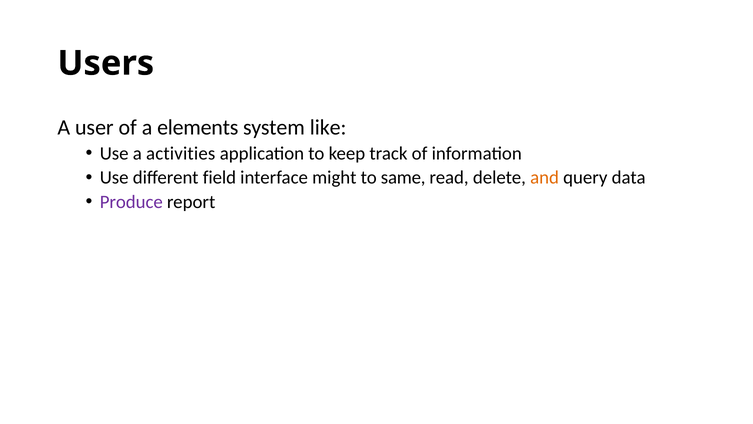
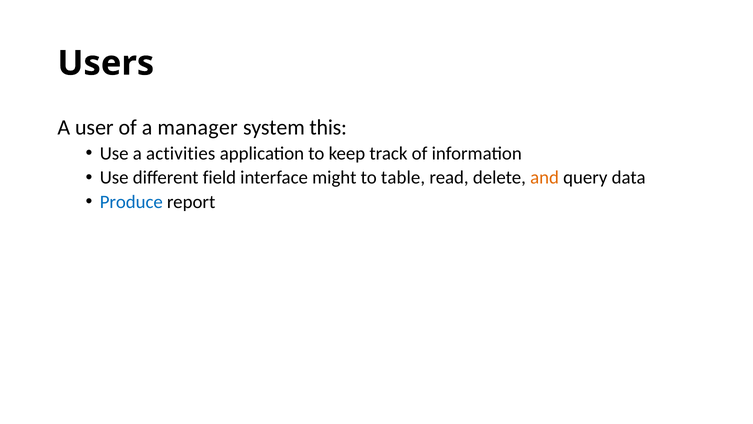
elements: elements -> manager (198, 127)
like: like -> this (328, 127)
same: same -> table (403, 178)
Produce colour: purple -> blue (131, 202)
